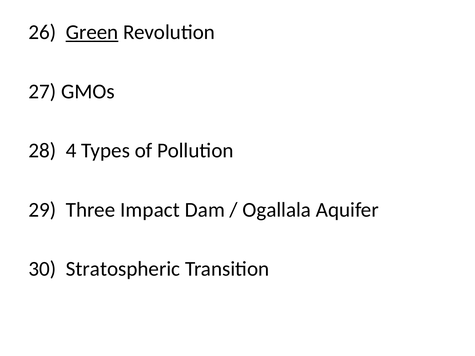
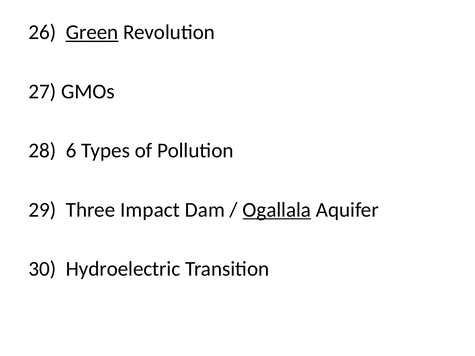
4: 4 -> 6 (71, 151)
Ogallala underline: none -> present (277, 210)
Stratospheric: Stratospheric -> Hydroelectric (123, 269)
